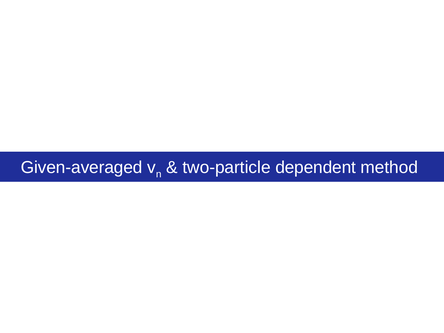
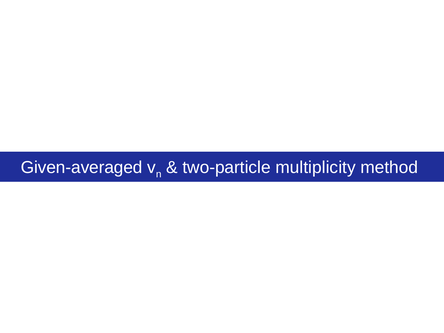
dependent: dependent -> multiplicity (316, 168)
